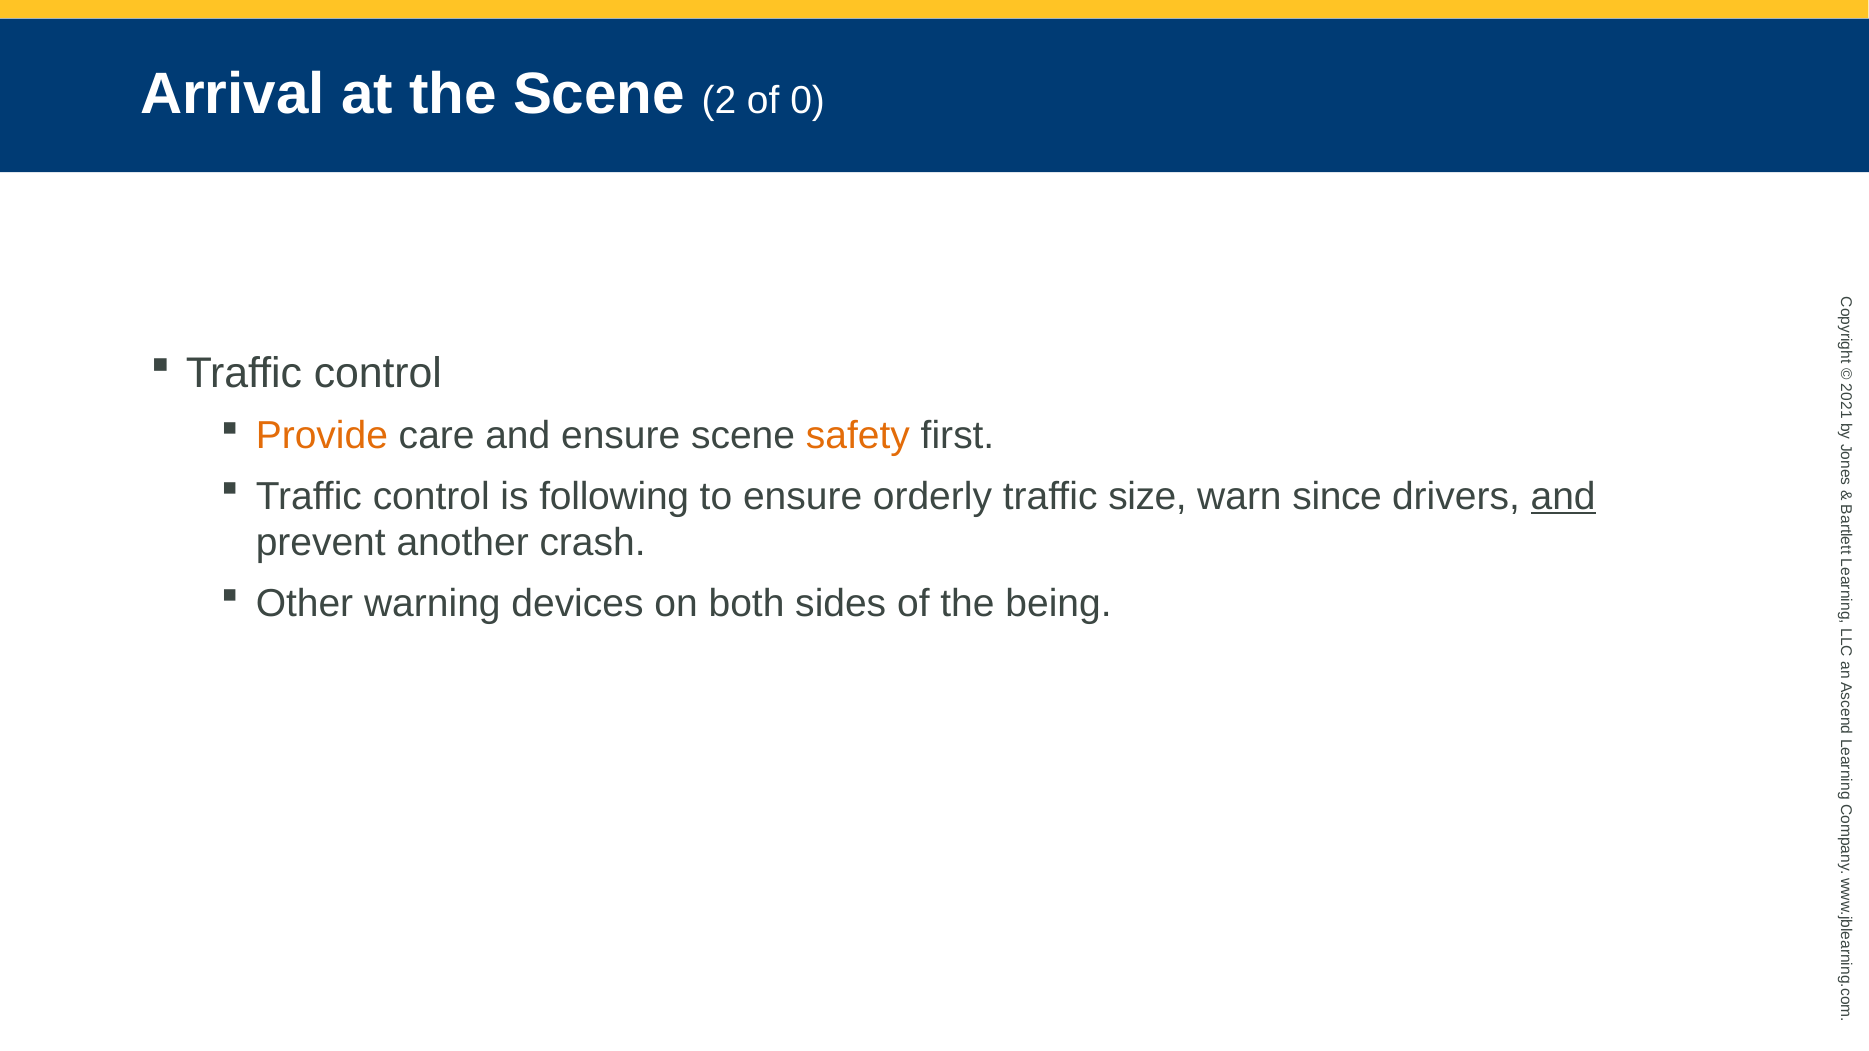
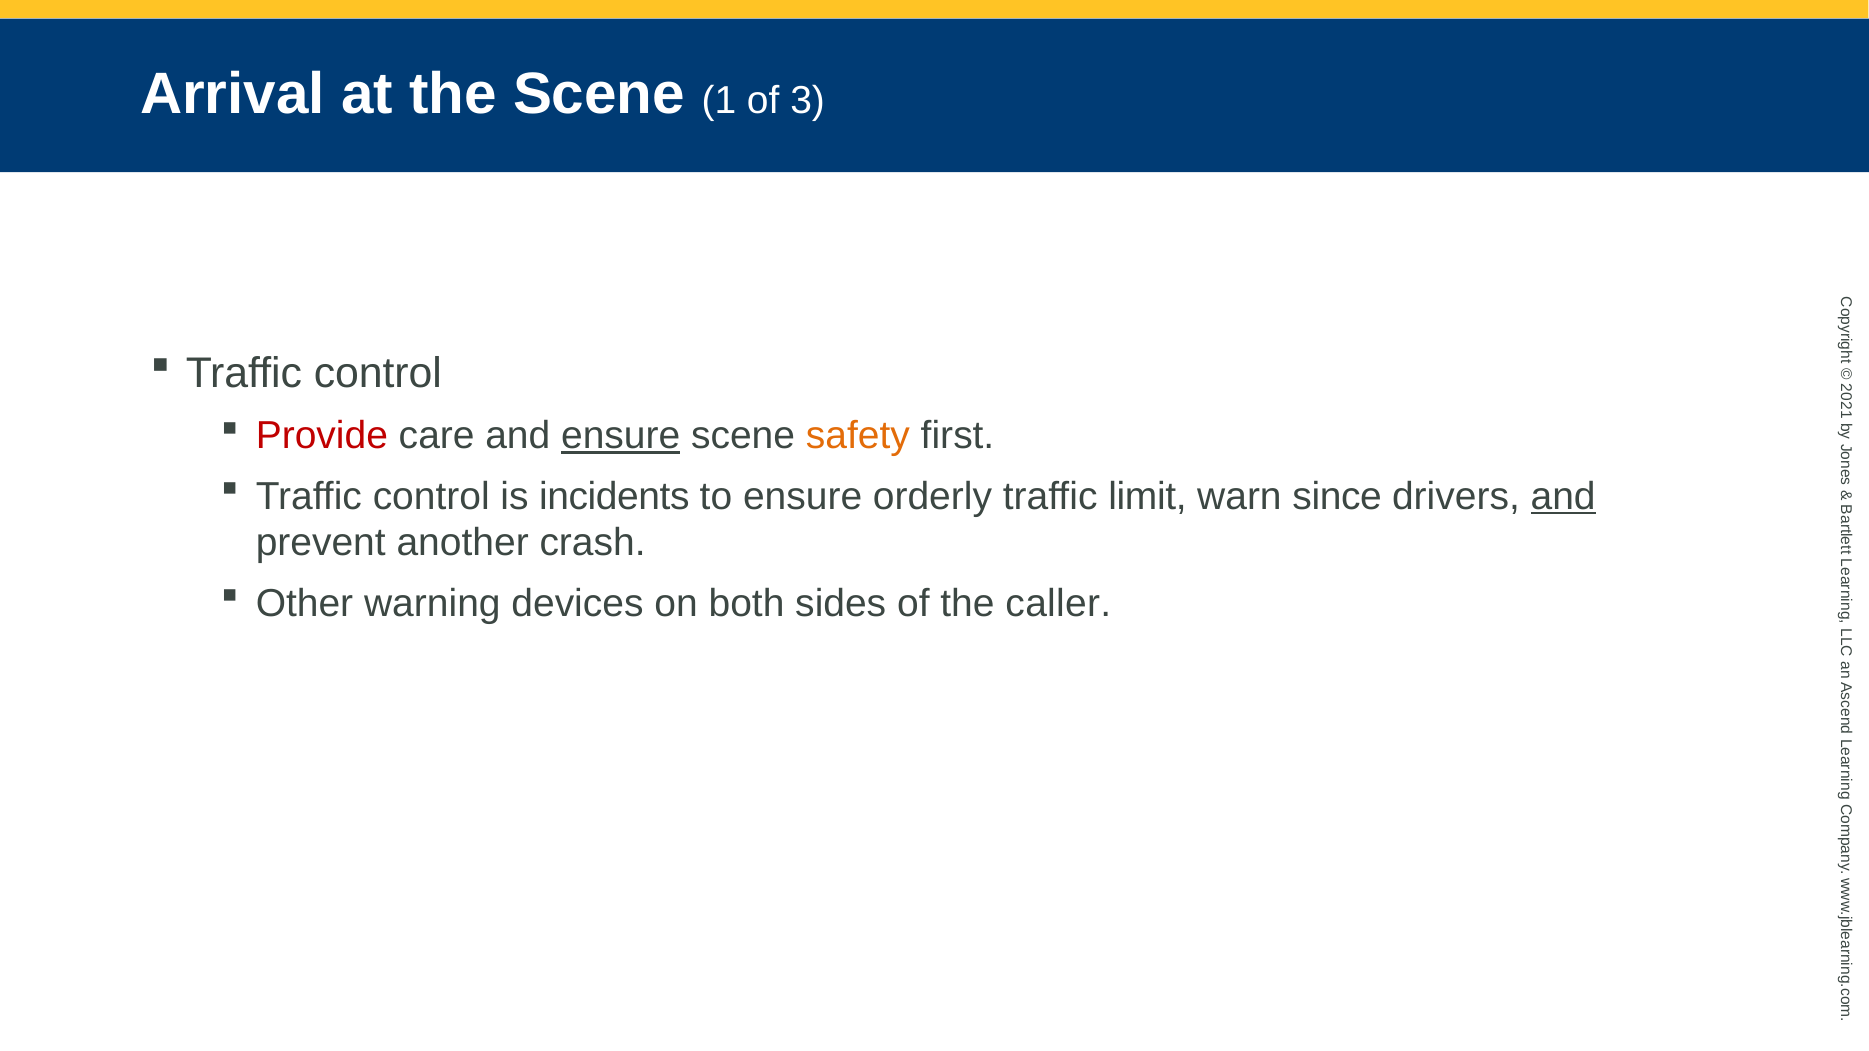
Scene 2: 2 -> 1 (719, 100)
of 0: 0 -> 3 (808, 100)
Provide colour: orange -> red (322, 436)
ensure underline: none -> present (621, 436)
following: following -> incidents (614, 496)
size: size -> limit (1148, 496)
being: being -> caller (1058, 603)
